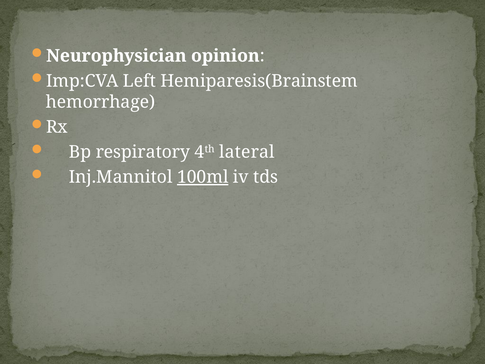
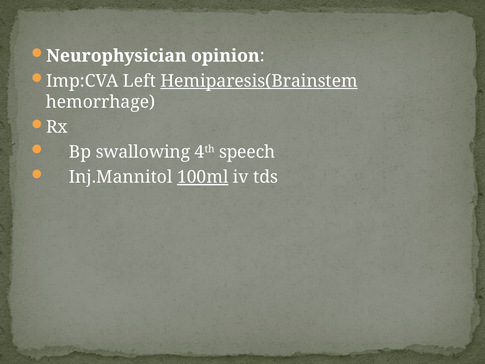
Hemiparesis(Brainstem underline: none -> present (259, 81)
respiratory: respiratory -> swallowing (143, 152)
lateral: lateral -> speech (247, 152)
